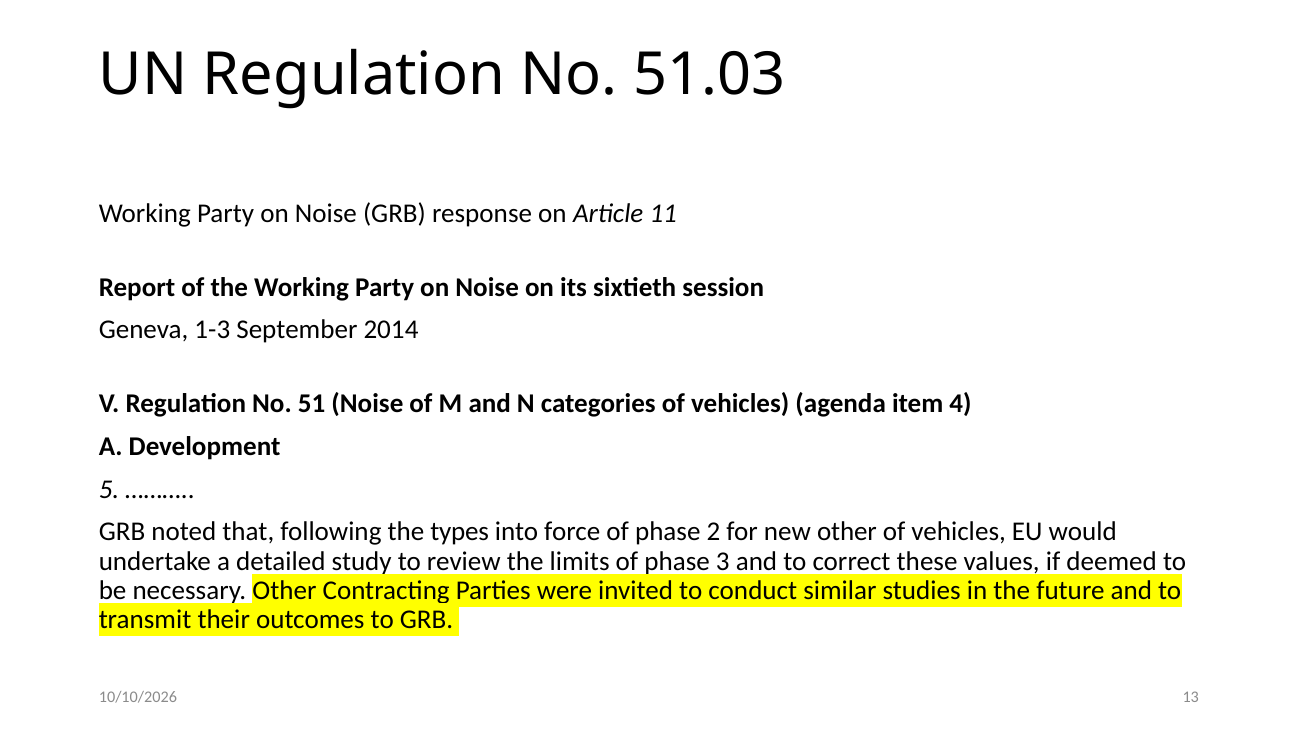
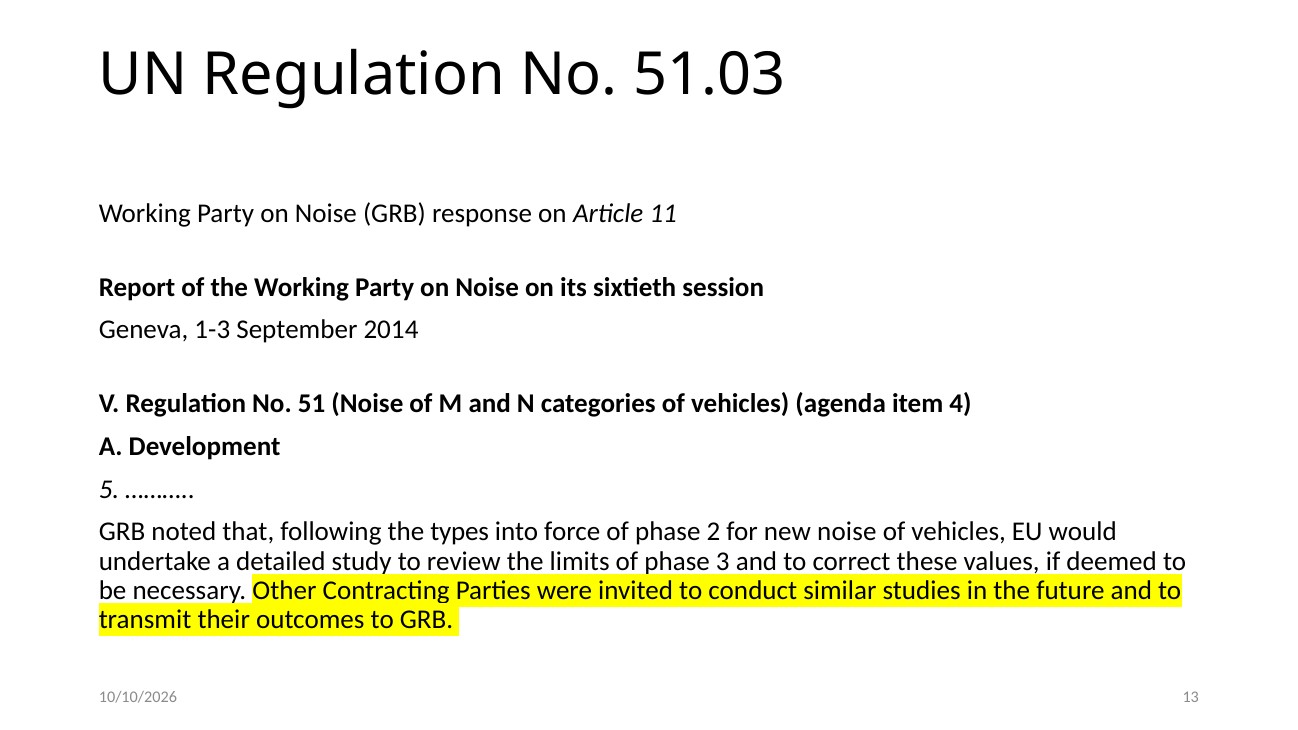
new other: other -> noise (847, 532)
